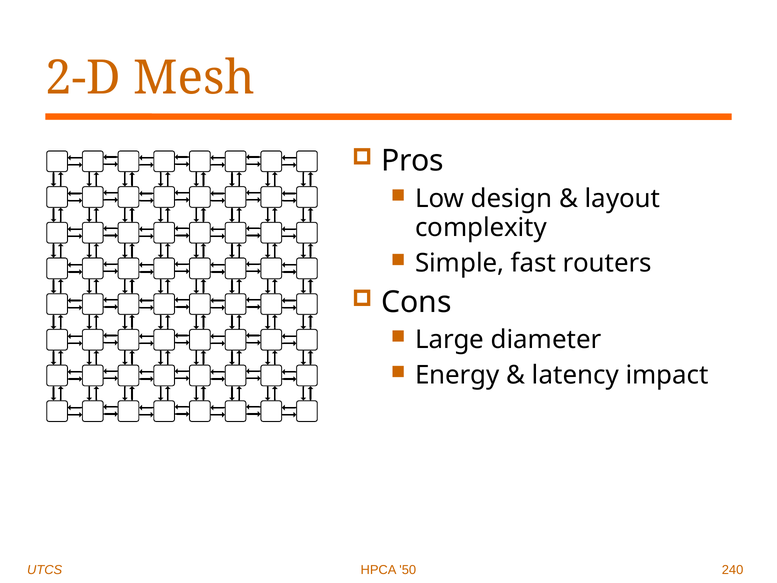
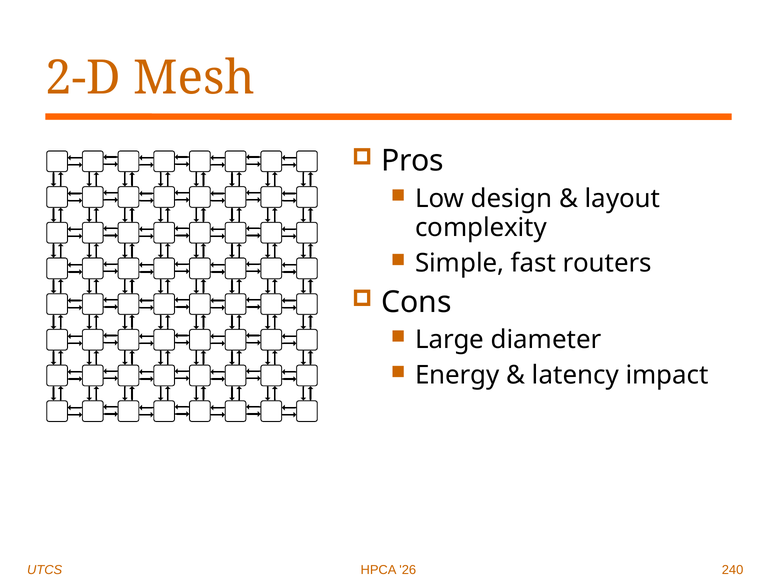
50: 50 -> 26 (408, 569)
